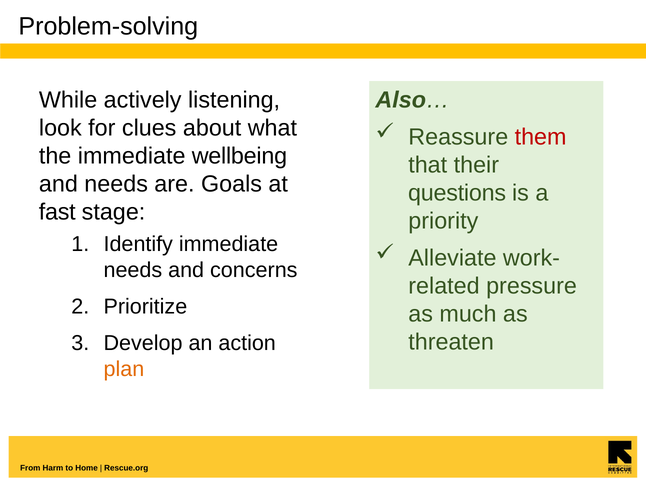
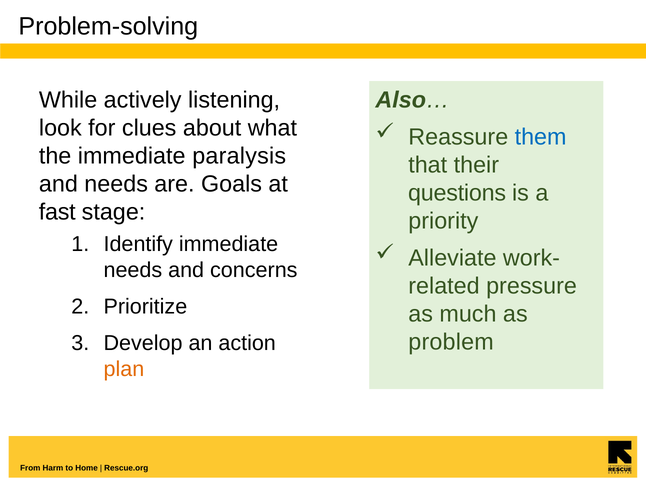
them colour: red -> blue (541, 137)
wellbeing: wellbeing -> paralysis (239, 156)
threaten: threaten -> problem (451, 342)
